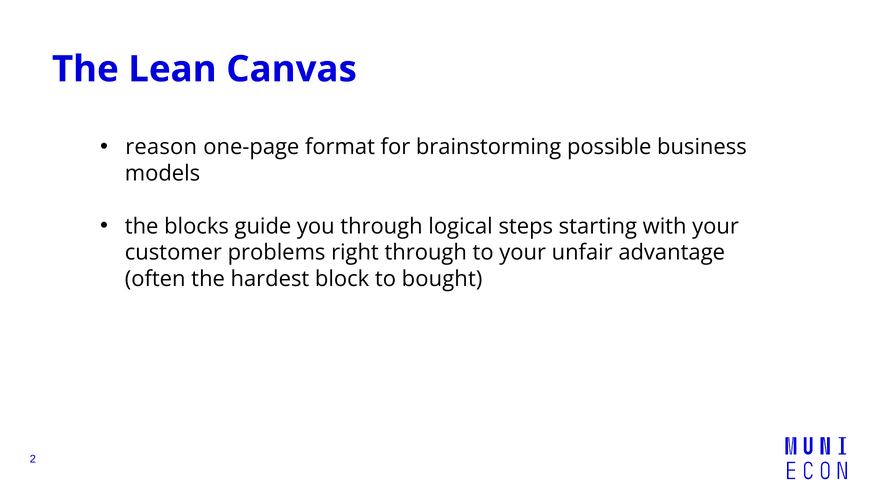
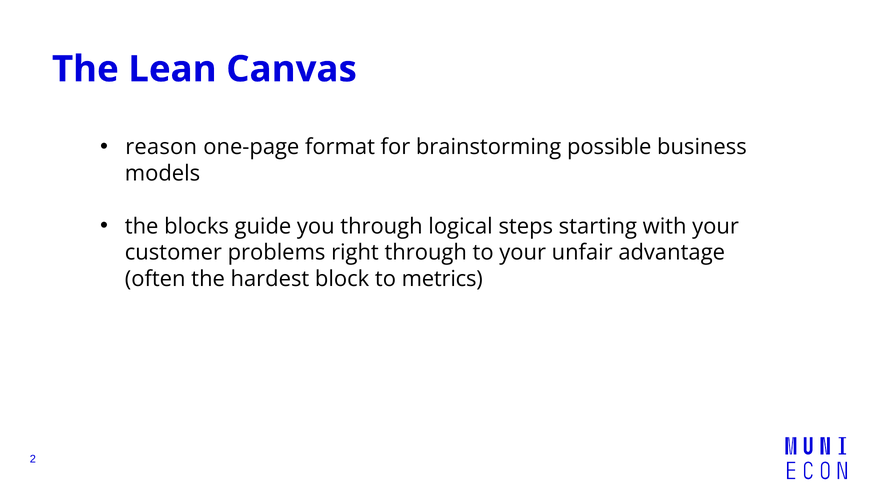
bought: bought -> metrics (442, 279)
